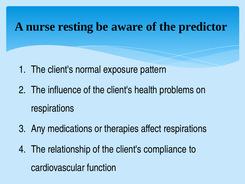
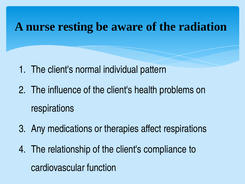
predictor: predictor -> radiation (203, 27)
exposure: exposure -> individual (121, 69)
